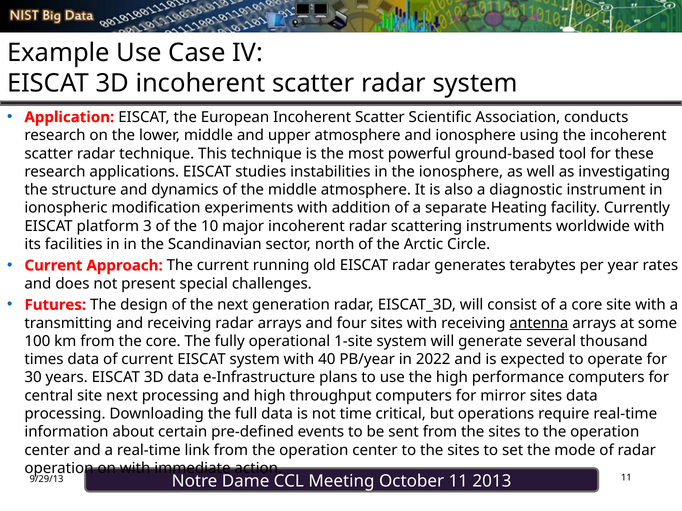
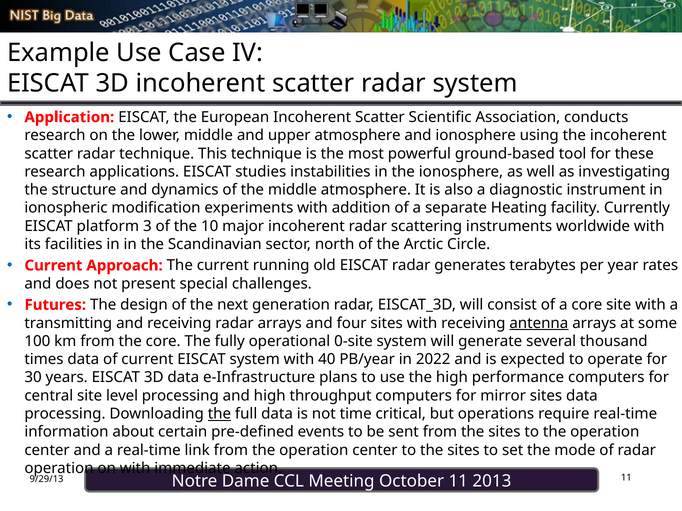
1-site: 1-site -> 0-site (353, 342)
site next: next -> level (122, 396)
the underline: none -> present (219, 414)
